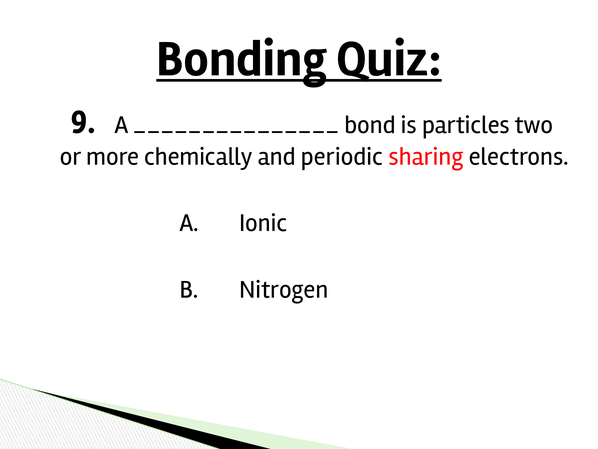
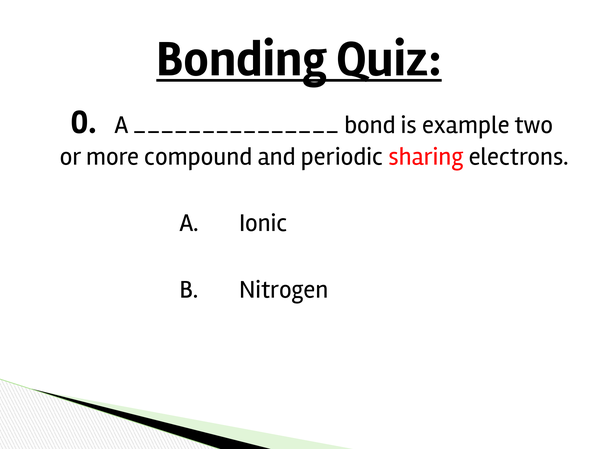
9: 9 -> 0 (83, 122)
particles: particles -> example (466, 125)
chemically: chemically -> compound (198, 156)
